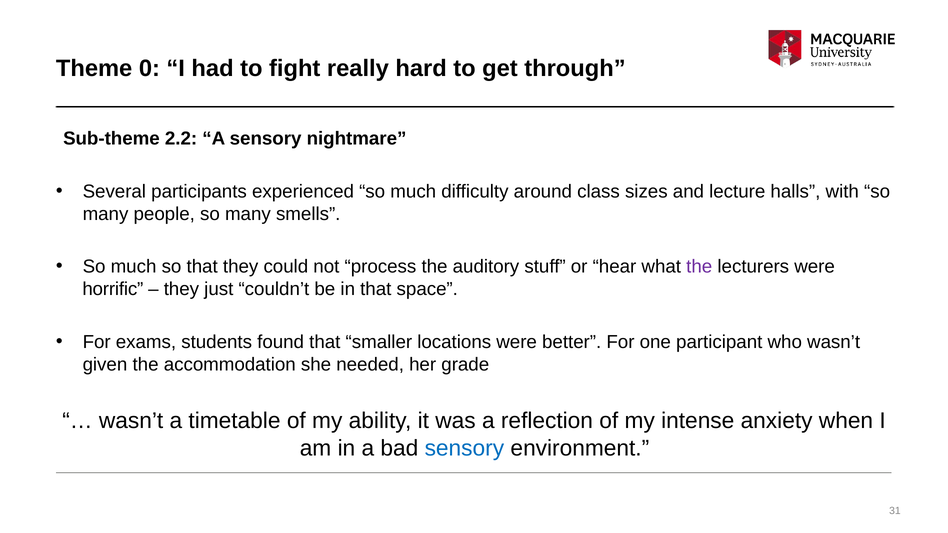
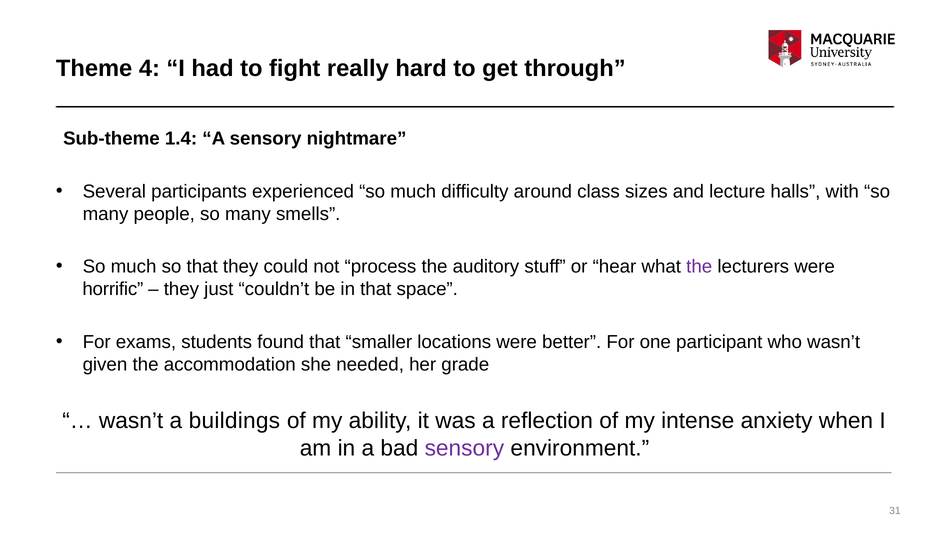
0: 0 -> 4 (149, 68)
2.2: 2.2 -> 1.4 (181, 139)
timetable: timetable -> buildings (234, 421)
sensory colour: blue -> purple (464, 448)
